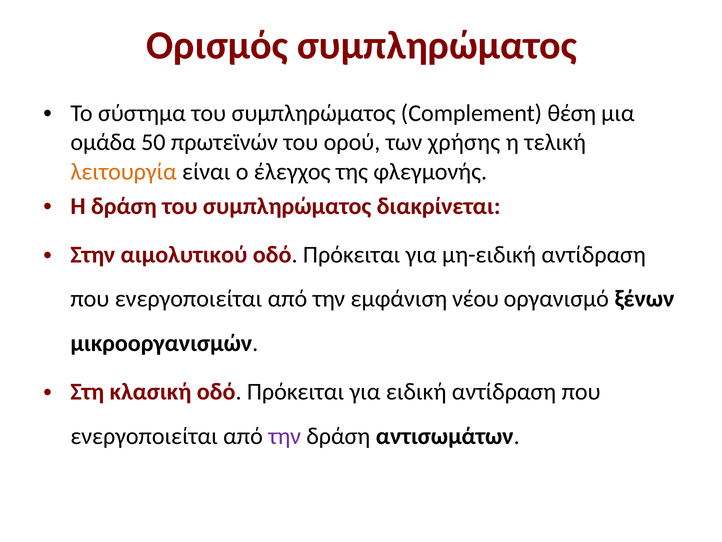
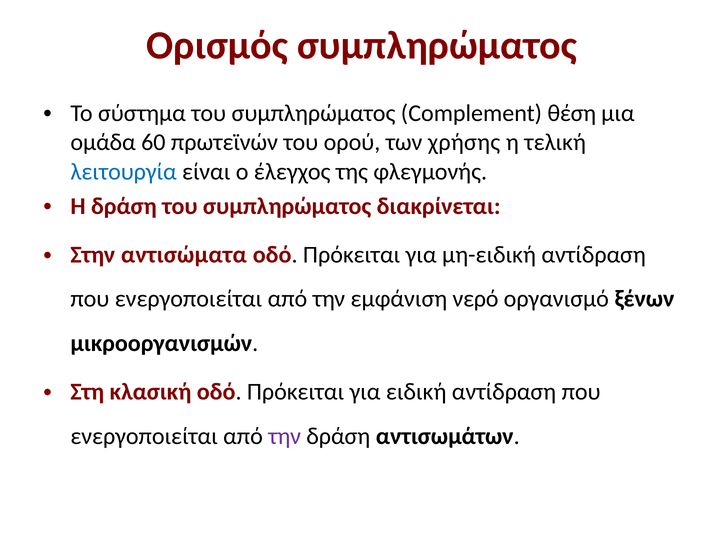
50: 50 -> 60 (153, 142)
λειτουργία colour: orange -> blue (124, 172)
αιμολυτικού: αιμολυτικού -> αντισώματα (184, 255)
νέου: νέου -> νερό (476, 299)
